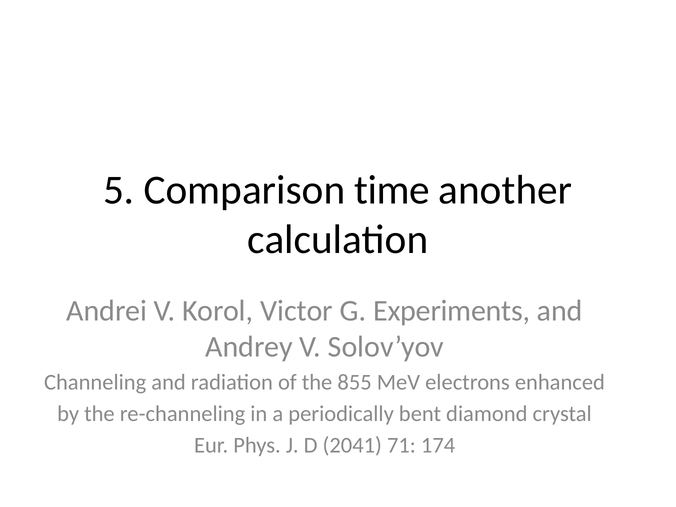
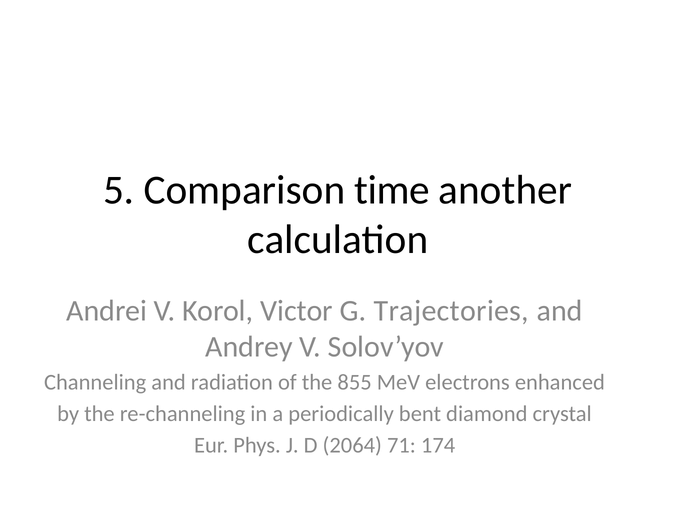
Experiments: Experiments -> Trajectories (451, 311)
2041: 2041 -> 2064 (352, 445)
